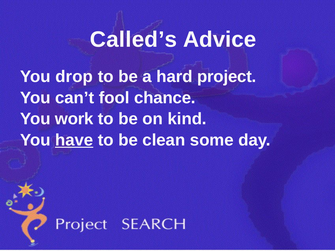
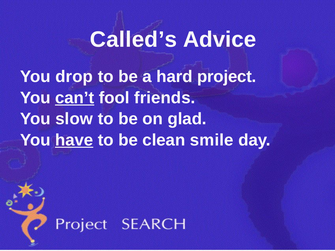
can’t underline: none -> present (75, 98)
chance: chance -> friends (165, 98)
work: work -> slow (74, 119)
kind: kind -> glad (187, 119)
some: some -> smile (212, 140)
